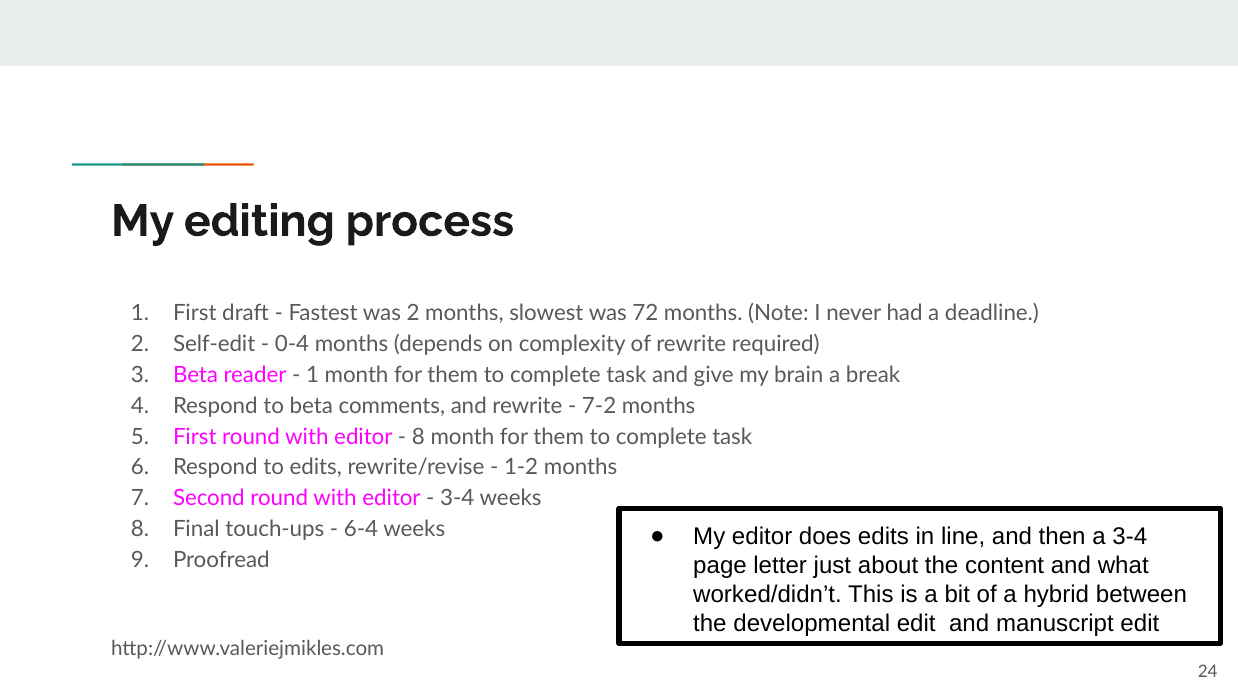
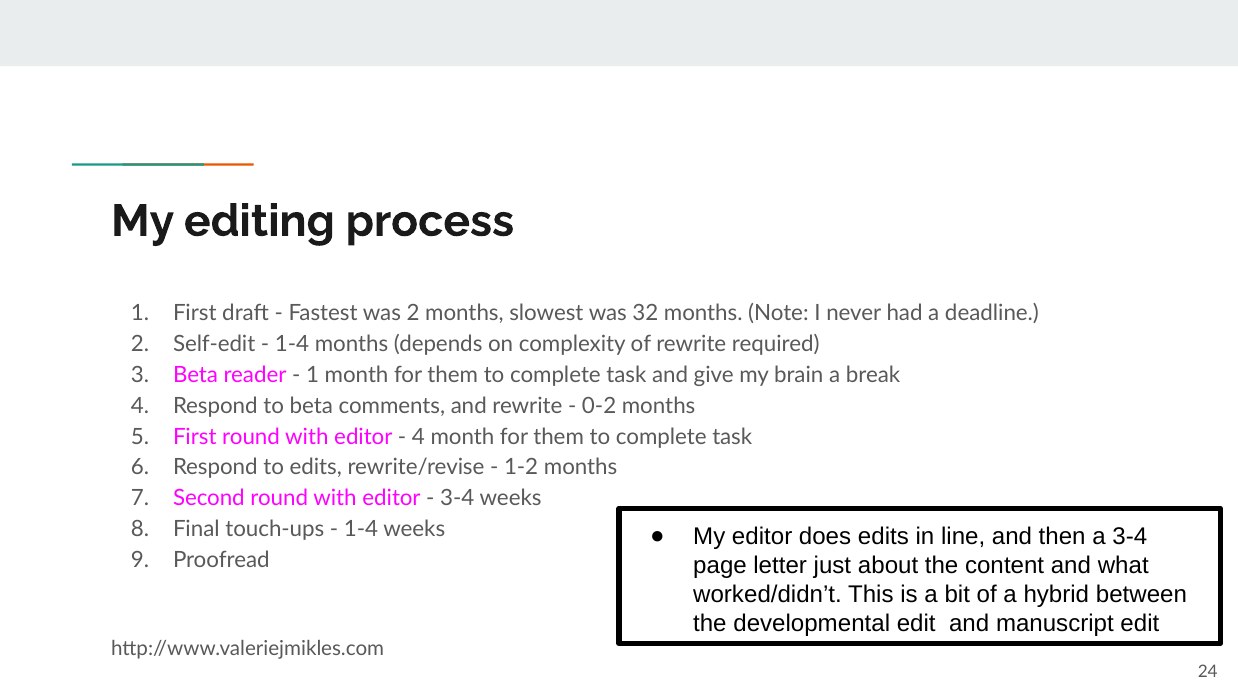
72: 72 -> 32 (645, 313)
0-4: 0-4 -> 1-4 (292, 344)
7-2: 7-2 -> 0-2 (599, 405)
8: 8 -> 4 (418, 436)
6-4: 6-4 -> 1-4 (361, 529)
